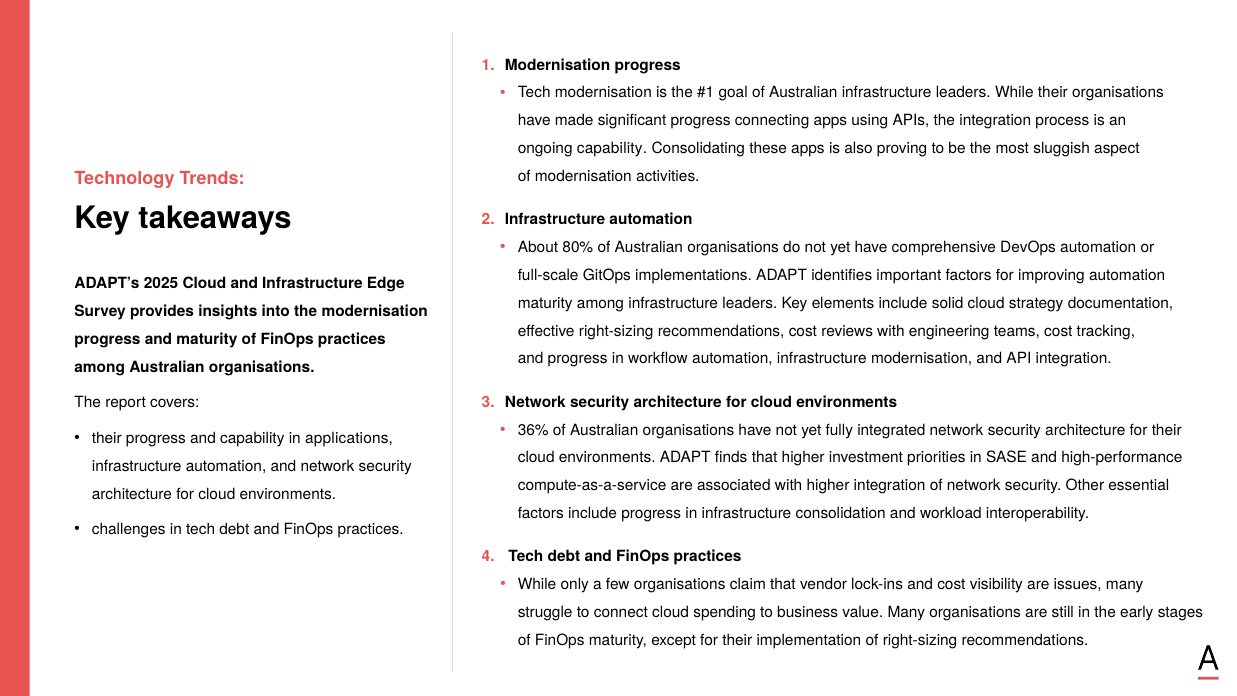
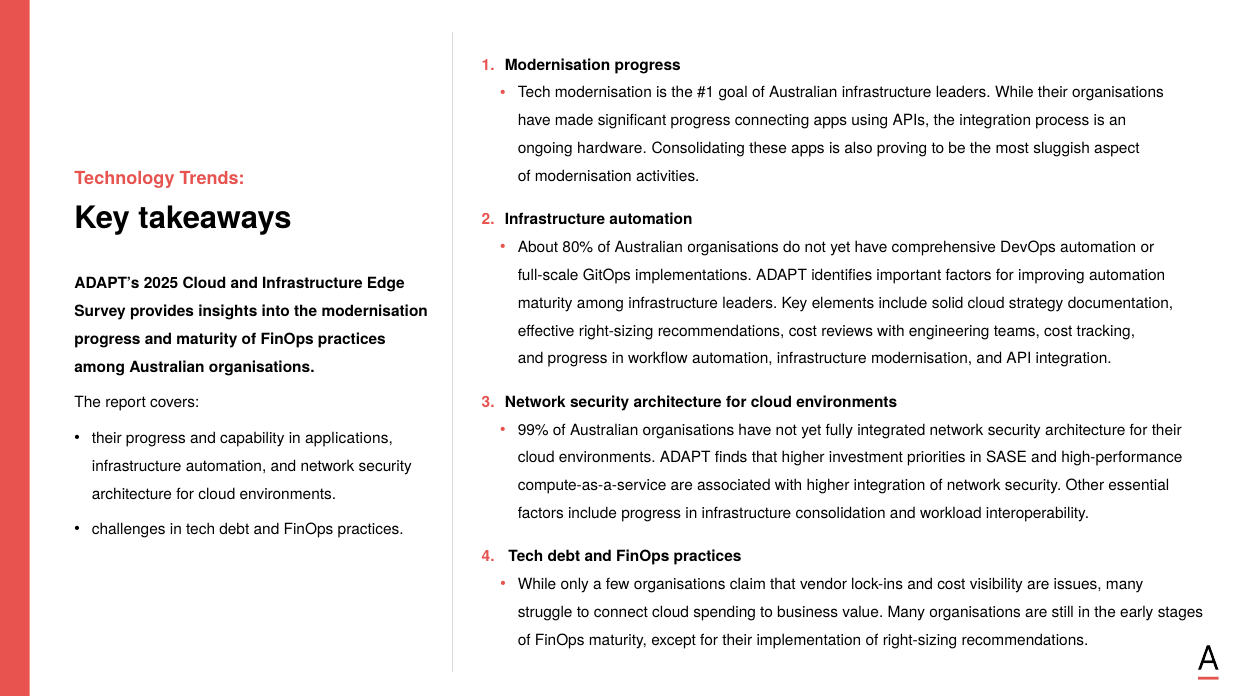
ongoing capability: capability -> hardware (612, 148)
36%: 36% -> 99% (533, 430)
